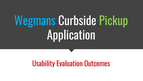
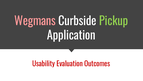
Wegmans colour: light blue -> pink (35, 21)
